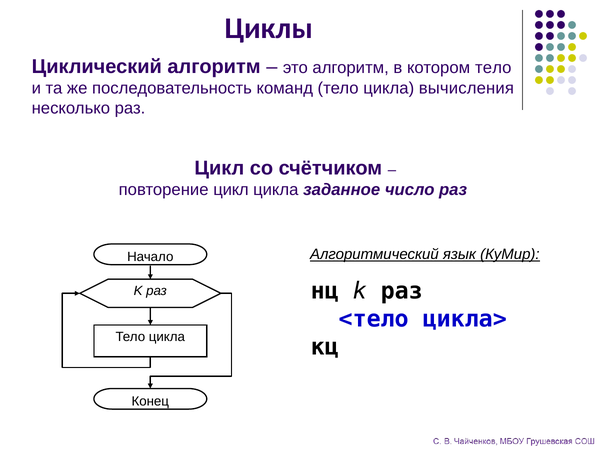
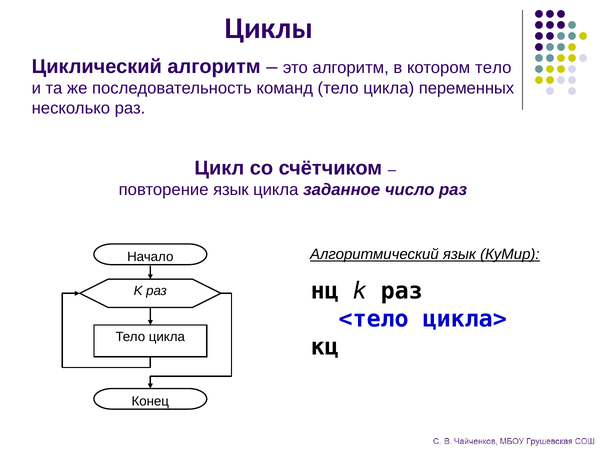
вычисления: вычисления -> переменных (467, 88)
повторение цикл: цикл -> язык (231, 190)
